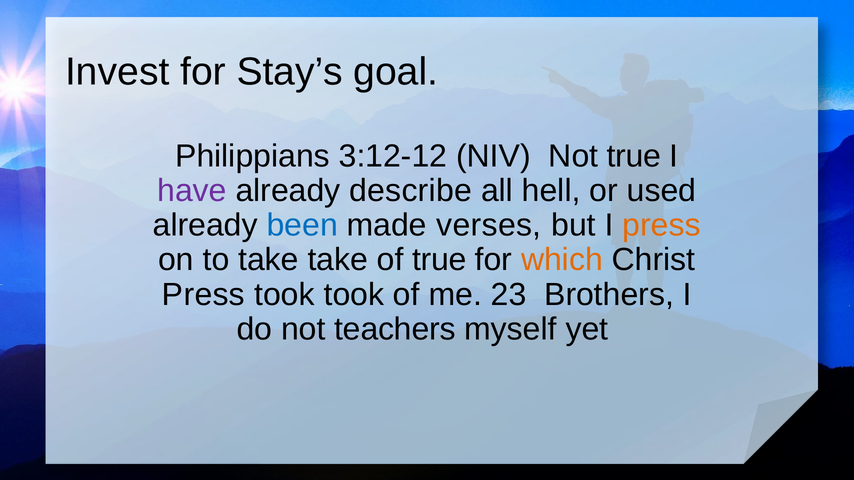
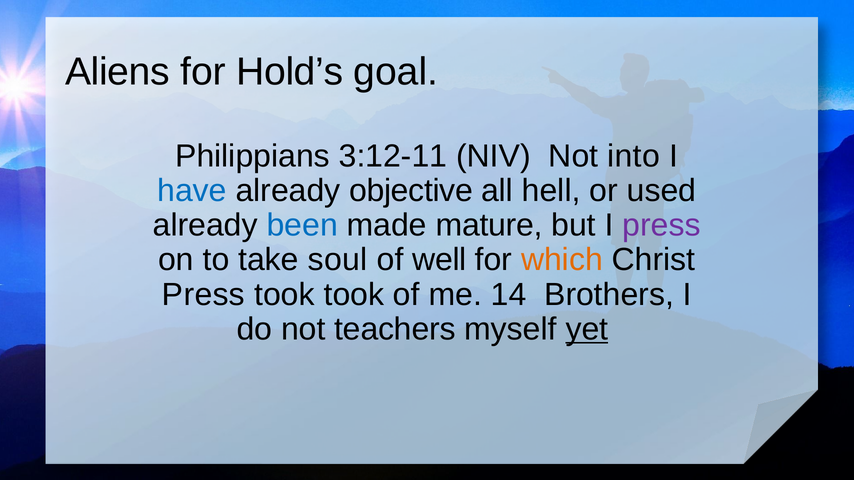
Invest: Invest -> Aliens (117, 72)
Stay’s: Stay’s -> Hold’s (290, 72)
3:12-12: 3:12-12 -> 3:12-11 (393, 156)
Not true: true -> into (634, 156)
have colour: purple -> blue (192, 191)
describe: describe -> objective (411, 191)
verses: verses -> mature (489, 225)
press colour: orange -> purple (661, 225)
take take: take -> soul (338, 260)
of true: true -> well (439, 260)
23: 23 -> 14 (509, 295)
yet underline: none -> present (587, 329)
